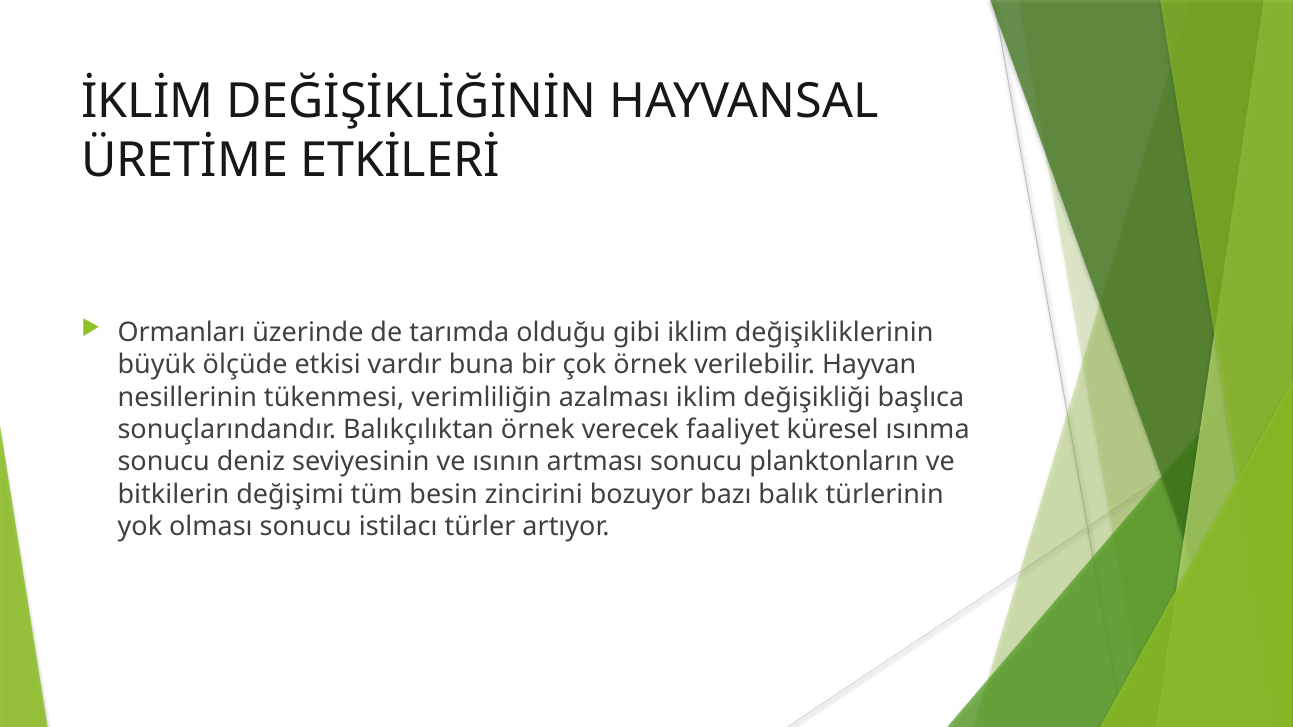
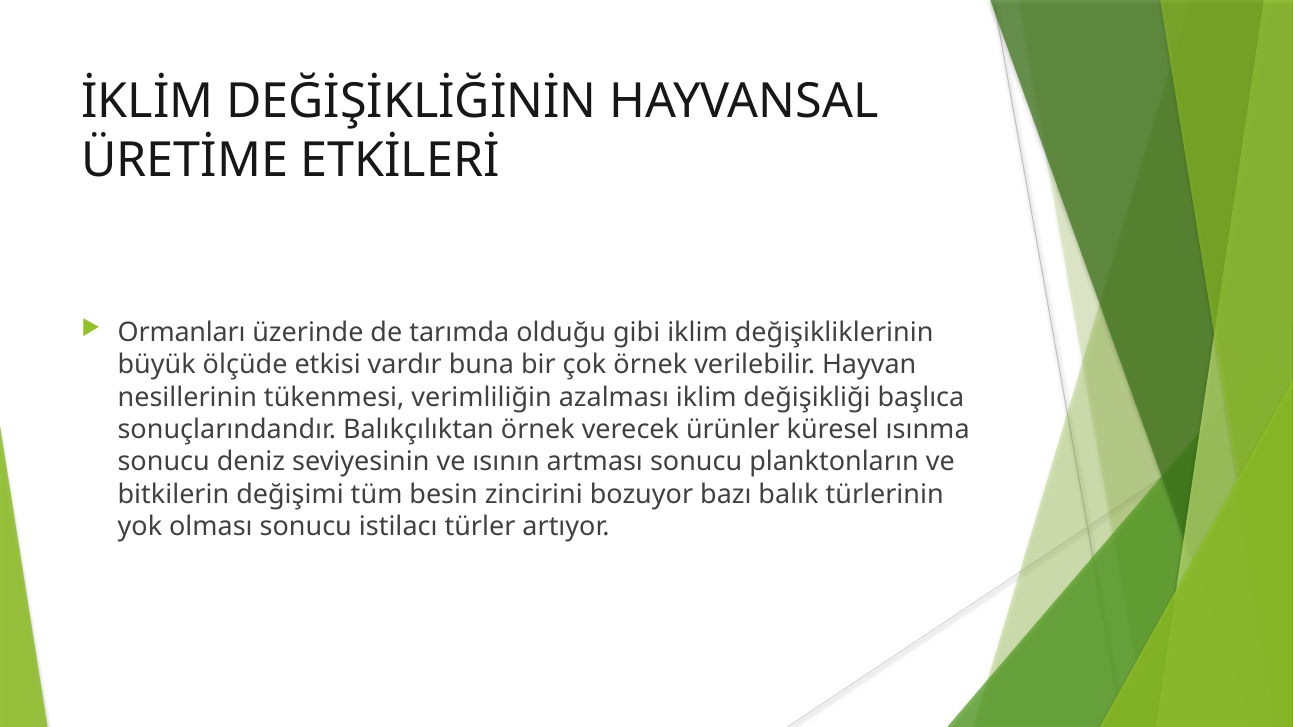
faaliyet: faaliyet -> ürünler (733, 430)
